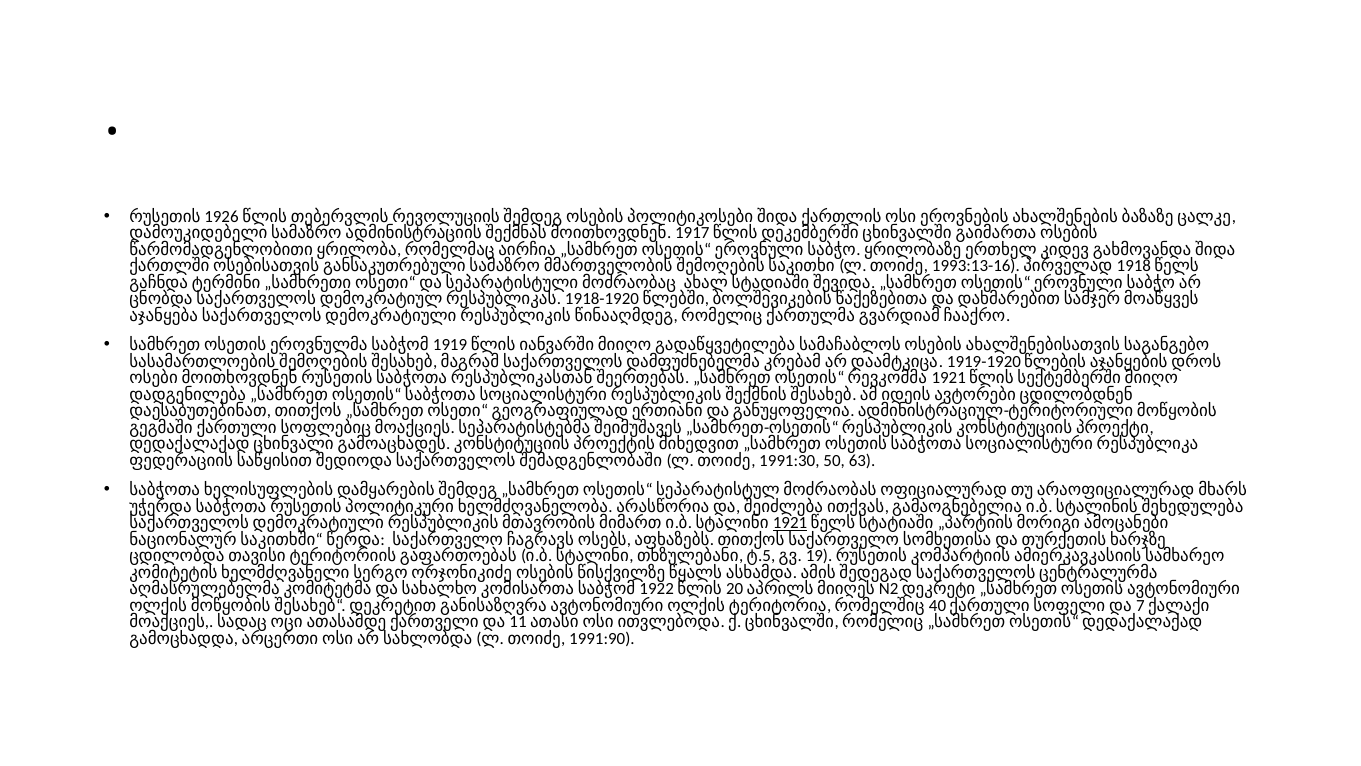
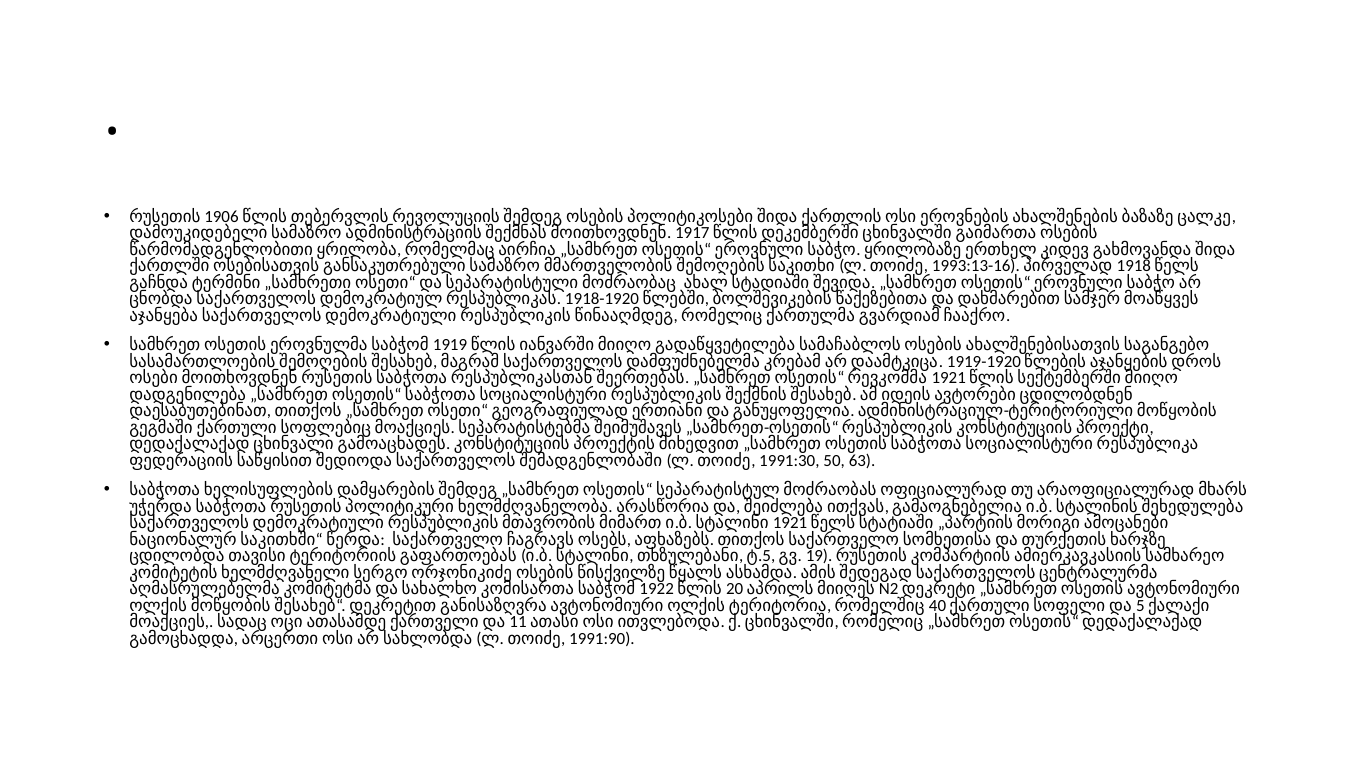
1926: 1926 -> 1906 (222, 217)
1921 underline: present -> none (790, 523)
7: 7 -> 5 (1140, 605)
